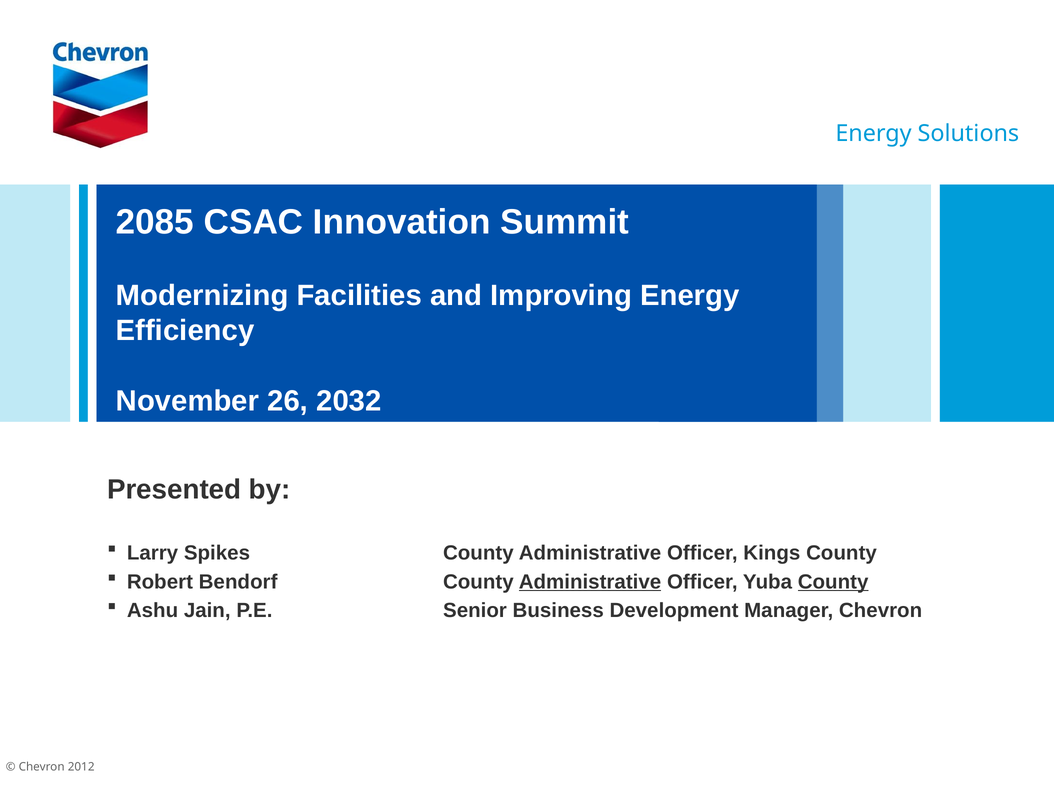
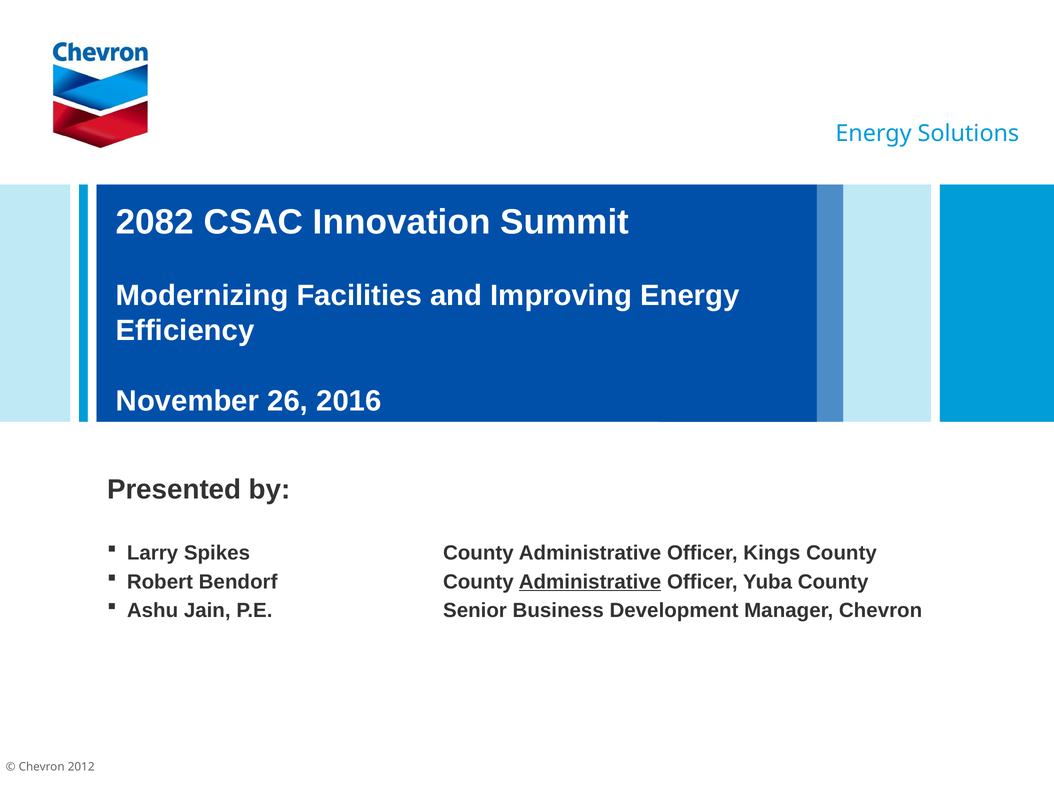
2085: 2085 -> 2082 (155, 222)
2032: 2032 -> 2016 (349, 401)
County underline: present -> none (833, 581)
